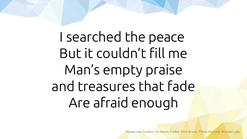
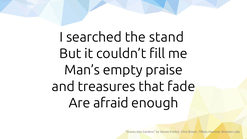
peace: peace -> stand (166, 37)
